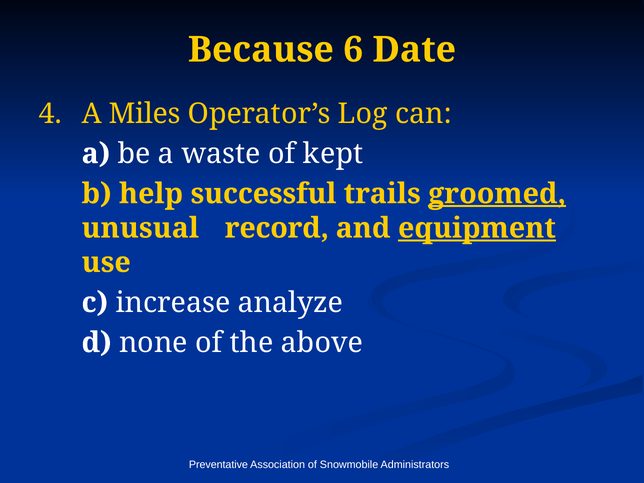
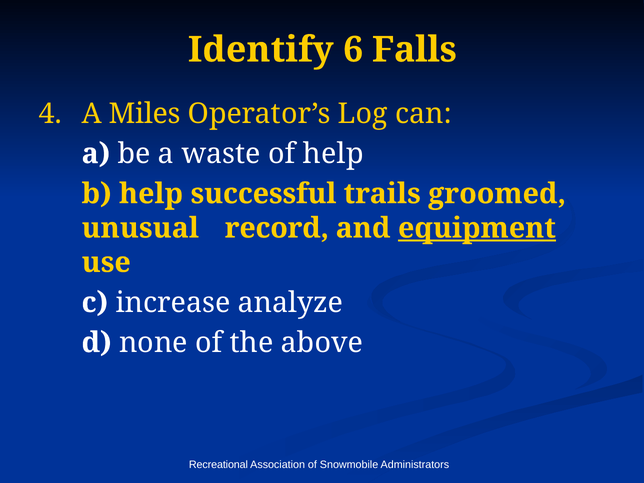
Because: Because -> Identify (261, 50)
Date: Date -> Falls (414, 50)
of kept: kept -> help (333, 154)
groomed underline: present -> none (497, 194)
Preventative: Preventative -> Recreational (218, 465)
